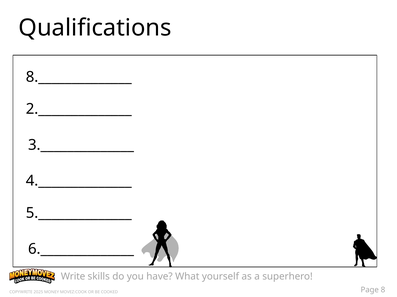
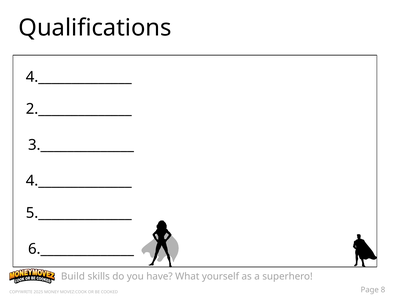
8.______________: 8.______________ -> 4.______________ (79, 77)
Write: Write -> Build (73, 277)
